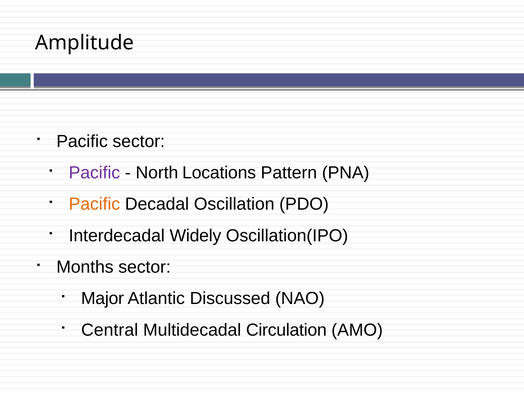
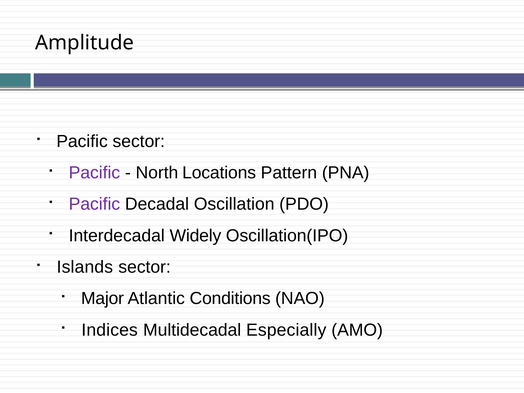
Pacific colour: orange -> purple (94, 204)
Months: Months -> Islands (85, 267)
Discussed: Discussed -> Conditions (230, 299)
Central: Central -> Indices (110, 330)
Circulation: Circulation -> Especially (286, 330)
